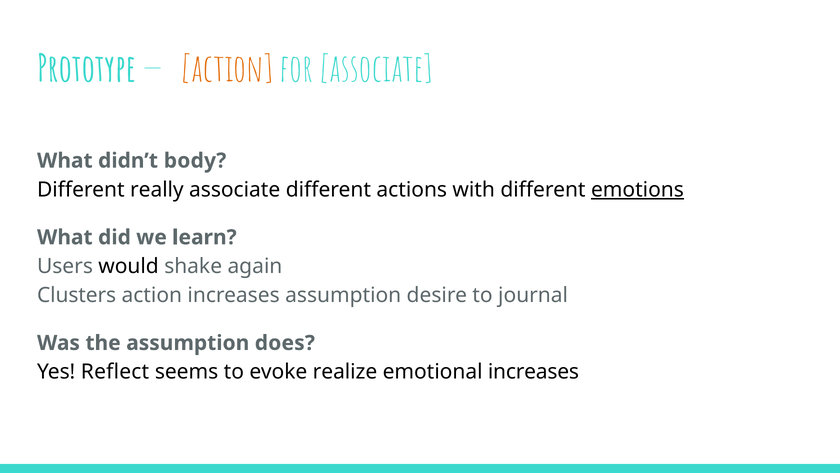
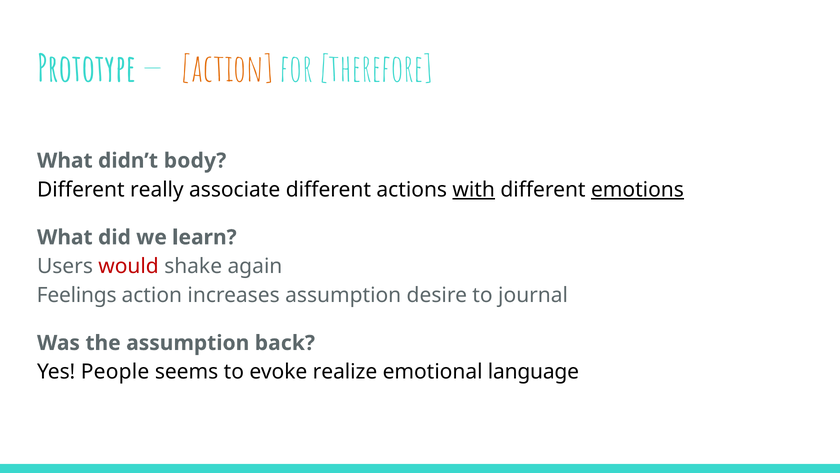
for associate: associate -> therefore (376, 69)
with underline: none -> present (474, 190)
would colour: black -> red (129, 266)
Clusters: Clusters -> Feelings (77, 295)
does: does -> back (285, 343)
Reflect: Reflect -> People (115, 372)
emotional increases: increases -> language (533, 372)
